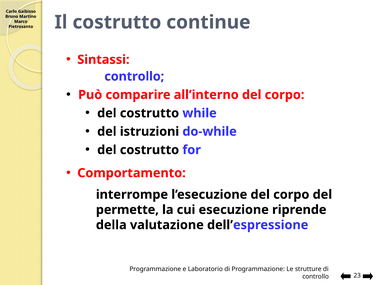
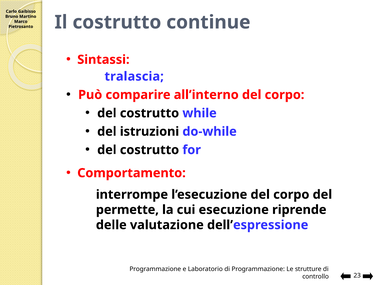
controllo: controllo -> tralascia (134, 77)
della: della -> delle (111, 226)
